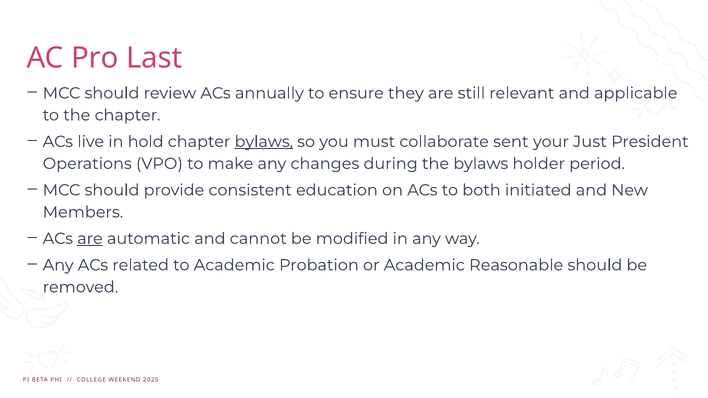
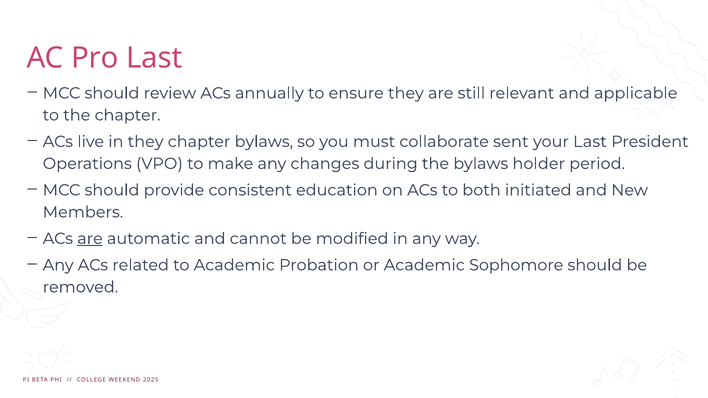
in hold: hold -> they (146, 142)
bylaws underline: present -> none (264, 142)
your Just: Just -> Last (590, 142)
Reasonable: Reasonable -> Sophomore (516, 265)
